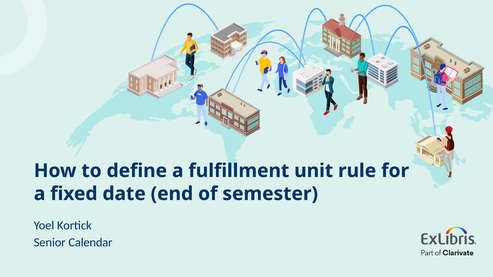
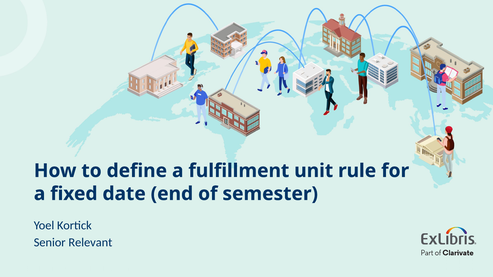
Calendar: Calendar -> Relevant (90, 243)
